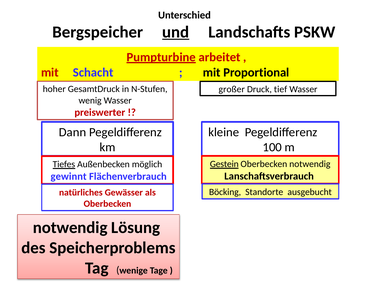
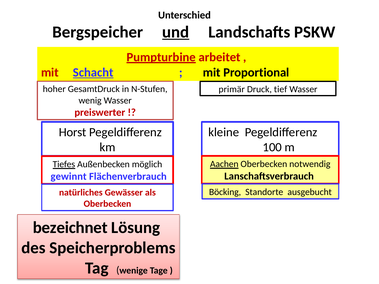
Schacht underline: none -> present (93, 72)
großer: großer -> primär (232, 89)
Dann: Dann -> Horst (73, 132)
Gestein: Gestein -> Aachen (224, 164)
notwendig: notwendig -> bezeichnet (70, 228)
